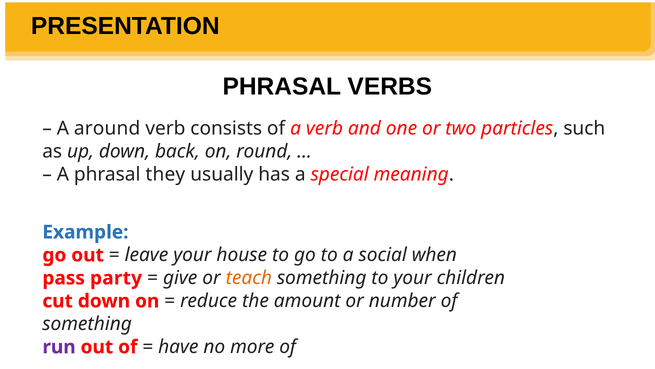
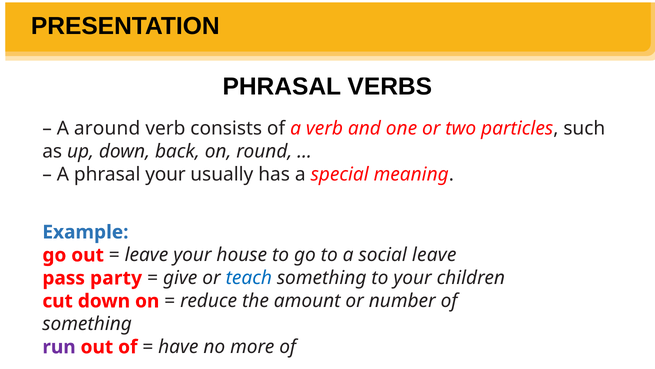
phrasal they: they -> your (166, 174)
social when: when -> leave (434, 255)
teach colour: orange -> blue (249, 278)
